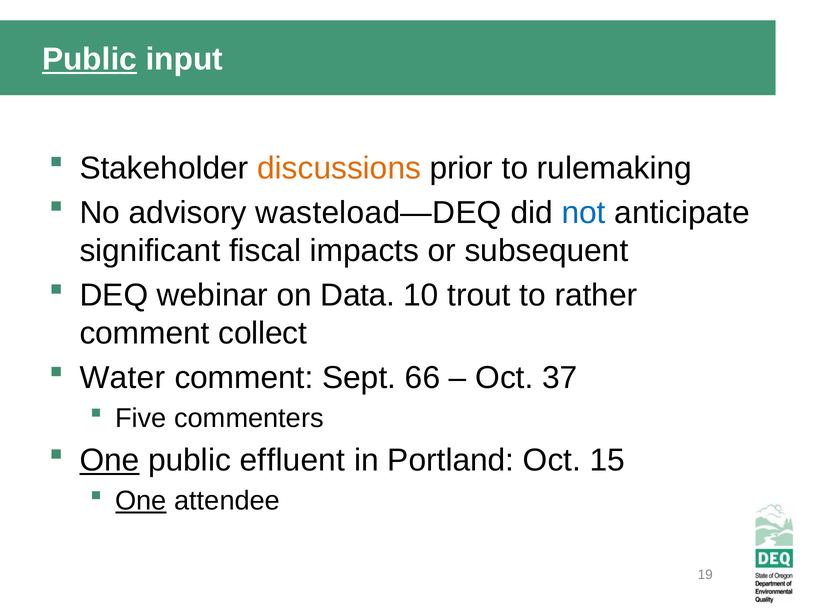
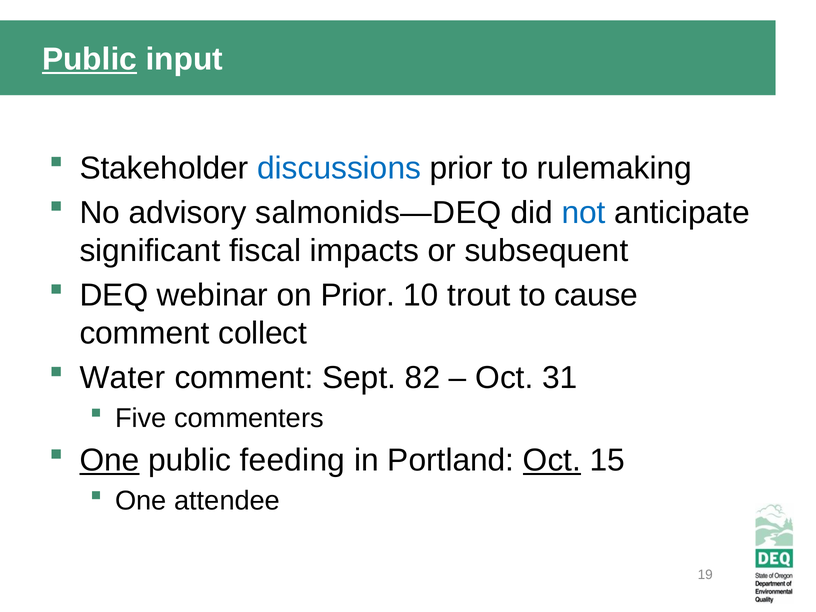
discussions colour: orange -> blue (339, 168)
wasteload—DEQ: wasteload—DEQ -> salmonids—DEQ (379, 213)
on Data: Data -> Prior (358, 295)
rather: rather -> cause (596, 295)
66: 66 -> 82 (423, 378)
37: 37 -> 31 (560, 378)
effluent: effluent -> feeding (292, 460)
Oct underline: none -> present (552, 460)
One underline: present -> none (141, 501)
